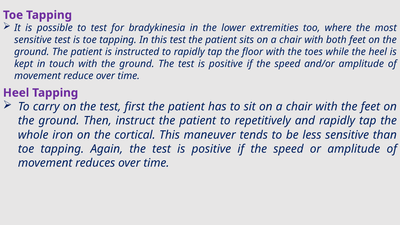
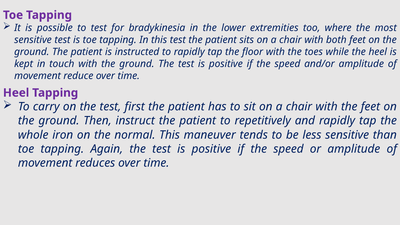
cortical: cortical -> normal (135, 135)
